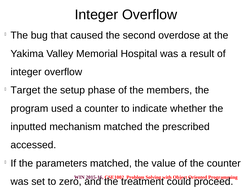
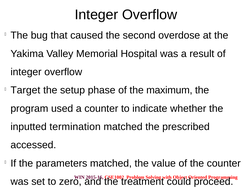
members: members -> maximum (169, 90)
mechanism: mechanism -> termination (75, 127)
